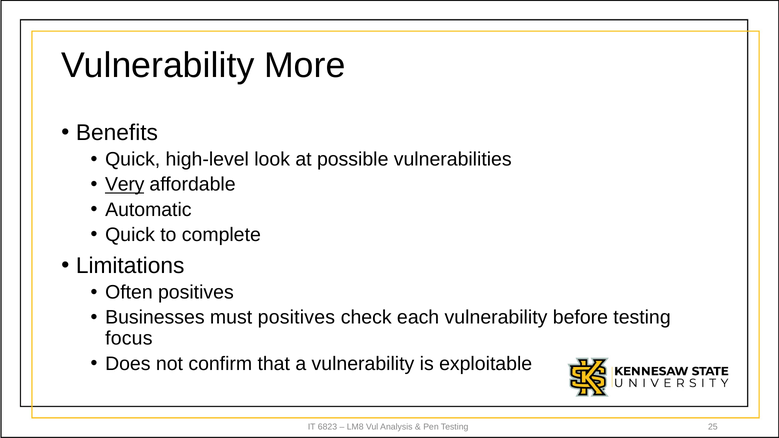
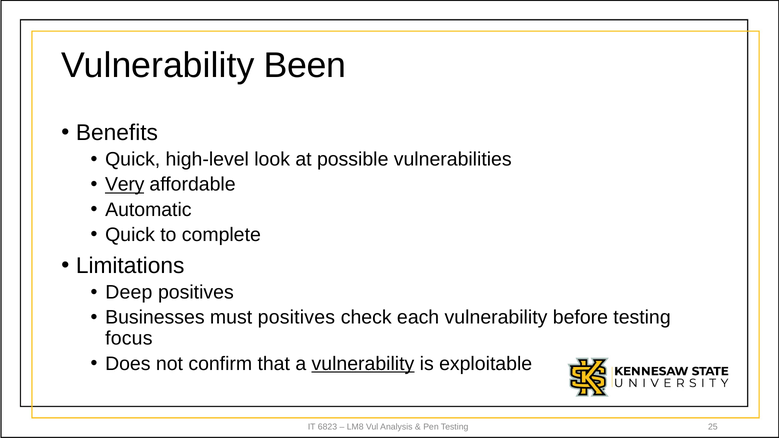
More: More -> Been (305, 65)
Often: Often -> Deep (129, 293)
vulnerability underline: none -> present (363, 364)
